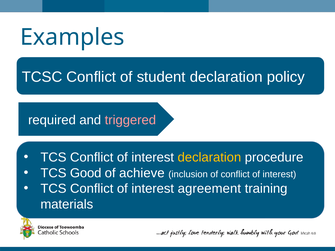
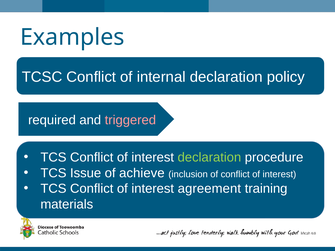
student: student -> internal (161, 77)
declaration colour: yellow -> light green (209, 158)
Good: Good -> Issue (86, 173)
